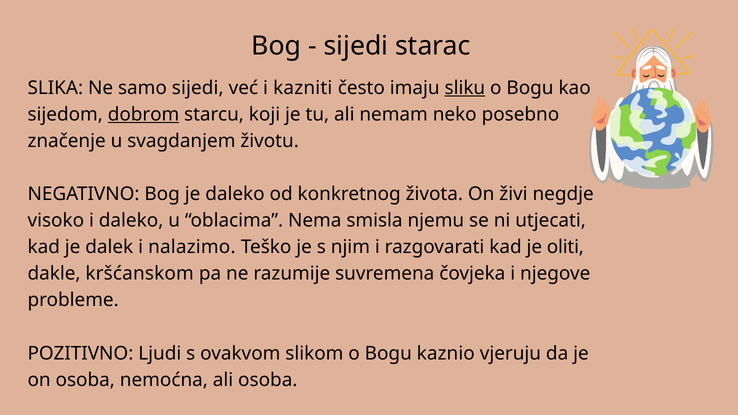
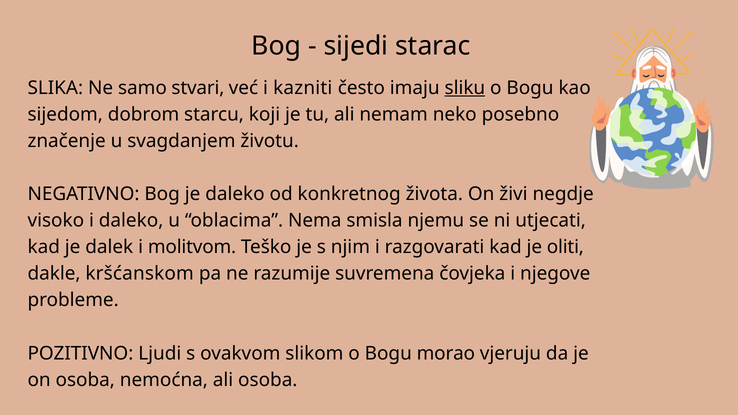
samo sijedi: sijedi -> stvari (198, 88)
dobrom underline: present -> none (144, 115)
nalazimo: nalazimo -> molitvom (192, 247)
kaznio: kaznio -> morao (446, 353)
